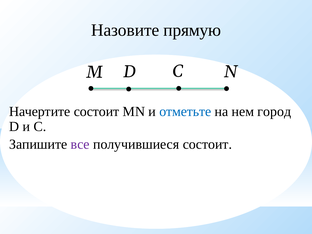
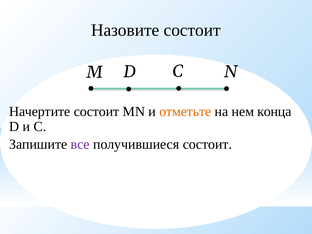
Назовите прямую: прямую -> состоит (192, 30)
отметьте colour: blue -> orange (185, 112)
город: город -> конца (274, 112)
